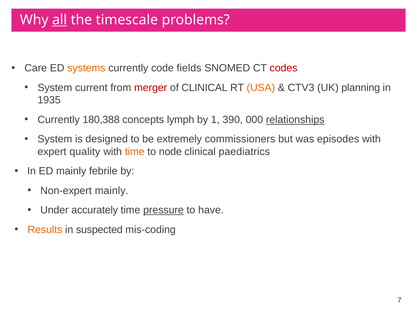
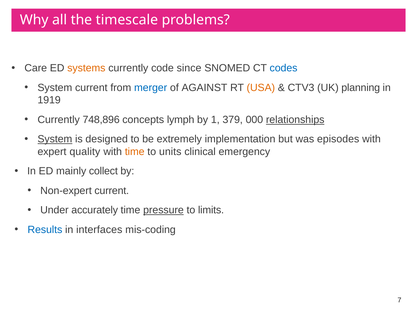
all underline: present -> none (60, 20)
fields: fields -> since (189, 68)
codes colour: red -> blue (284, 68)
merger colour: red -> blue (151, 88)
of CLINICAL: CLINICAL -> AGAINST (204, 88)
1935: 1935 -> 1919 (49, 100)
180,388: 180,388 -> 748,896 (101, 120)
390: 390 -> 379 (233, 120)
System underline: none -> present (55, 139)
commissioners: commissioners -> implementation (240, 139)
node: node -> units (170, 152)
paediatrics: paediatrics -> emergency (244, 152)
febrile: febrile -> collect (103, 171)
Non-expert mainly: mainly -> current (112, 191)
have: have -> limits (211, 210)
Results colour: orange -> blue (45, 229)
suspected: suspected -> interfaces (99, 229)
